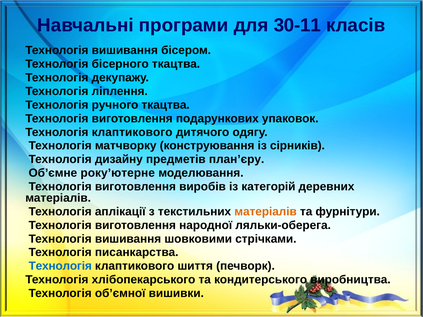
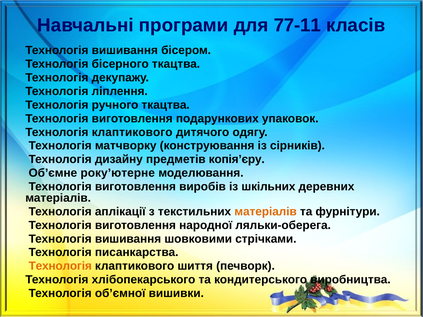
30-11: 30-11 -> 77-11 (297, 25)
план’єру: план’єру -> копія’єру (237, 160)
категорій: категорій -> шкільних (268, 187)
Технологія colour: blue -> orange (60, 266)
